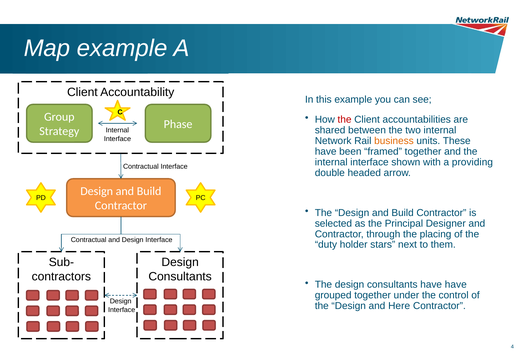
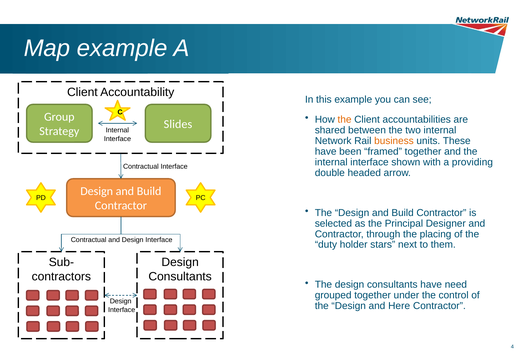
the colour: red -> orange (345, 119)
Phase: Phase -> Slides (178, 124)
have have: have -> need (456, 285)
